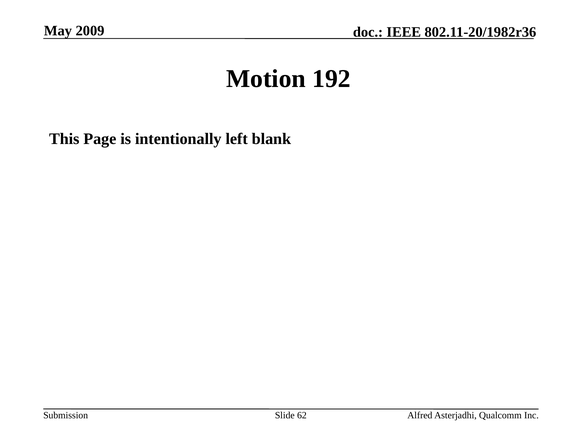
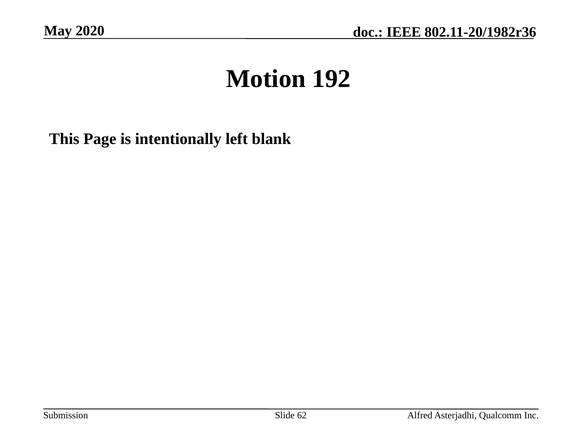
2009: 2009 -> 2020 (90, 31)
